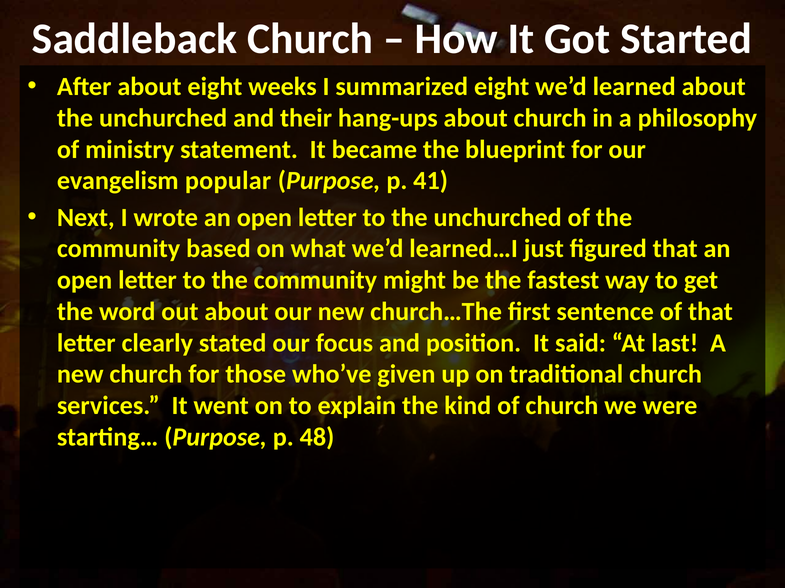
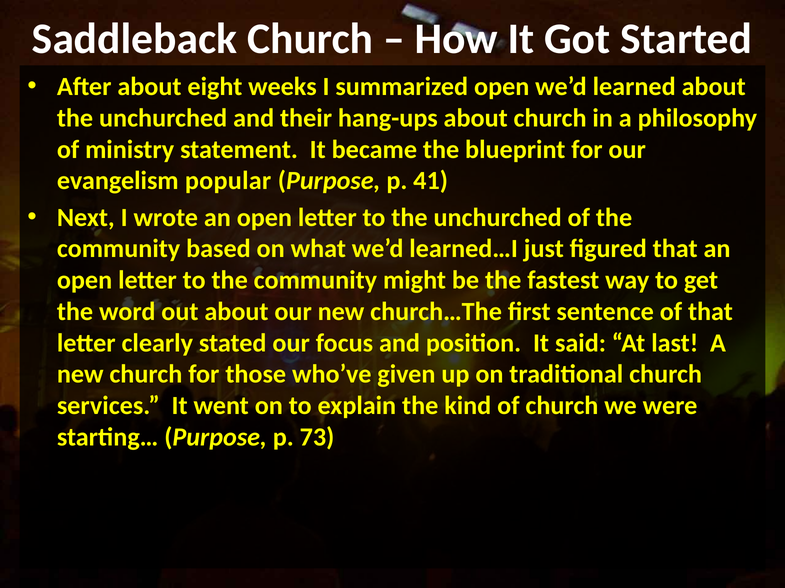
summarized eight: eight -> open (502, 87)
48: 48 -> 73 (317, 438)
